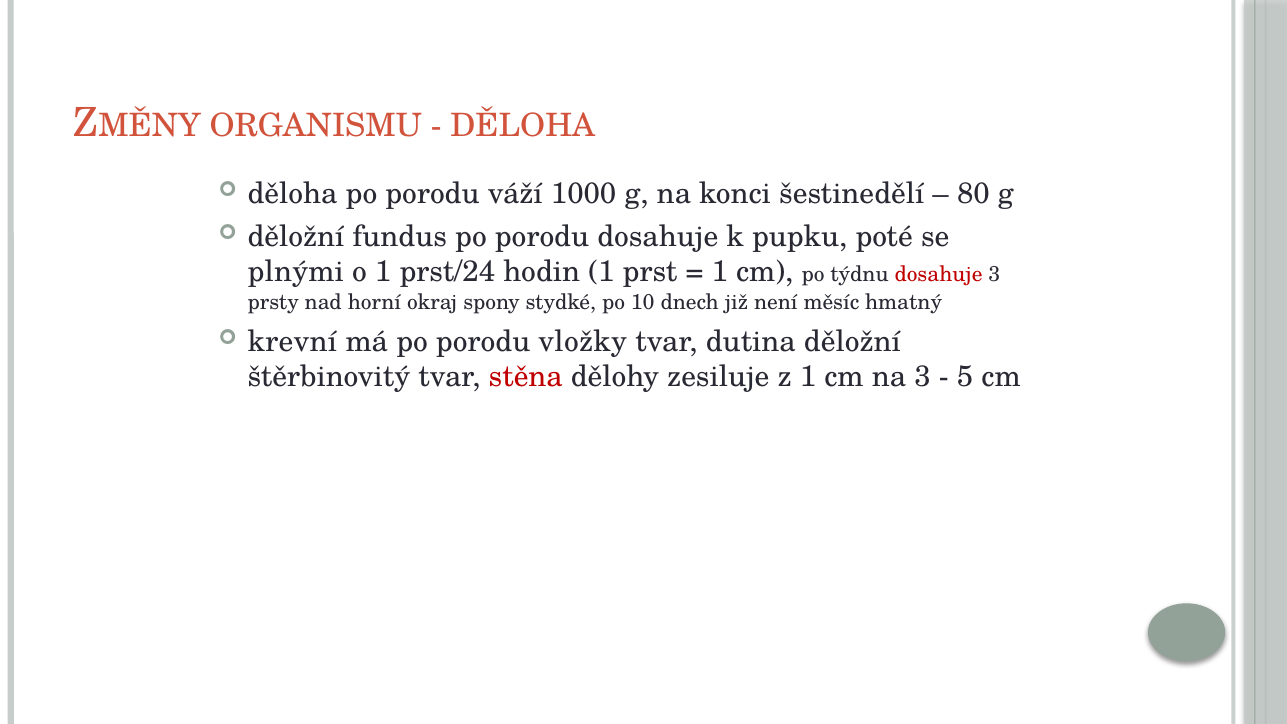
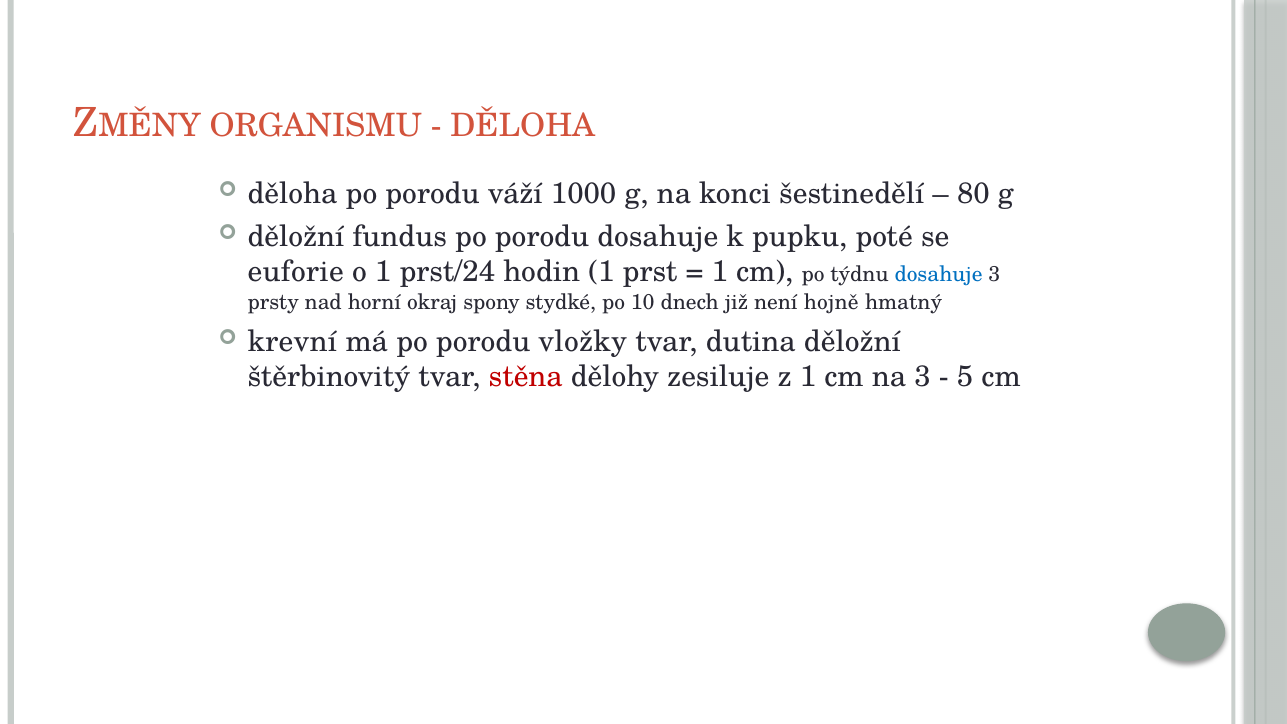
plnými: plnými -> euforie (296, 272)
dosahuje colour: red -> blue (939, 275)
měsíc: měsíc -> hojně (831, 302)
